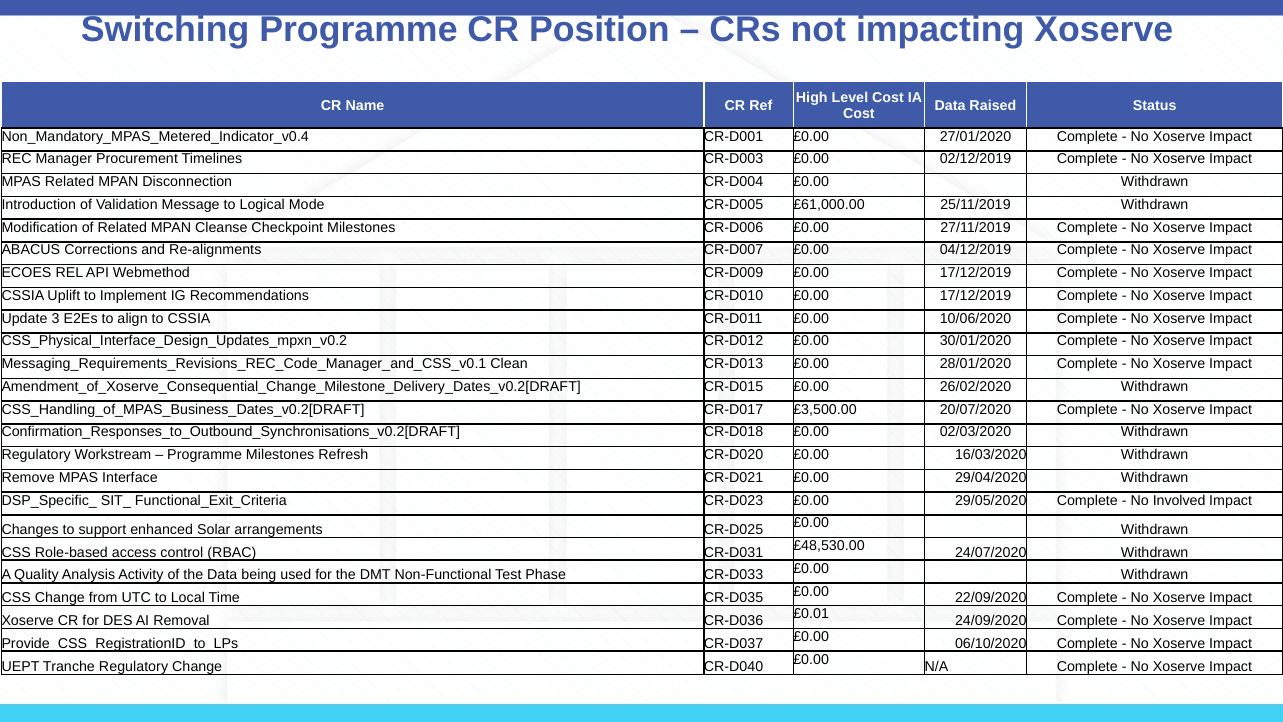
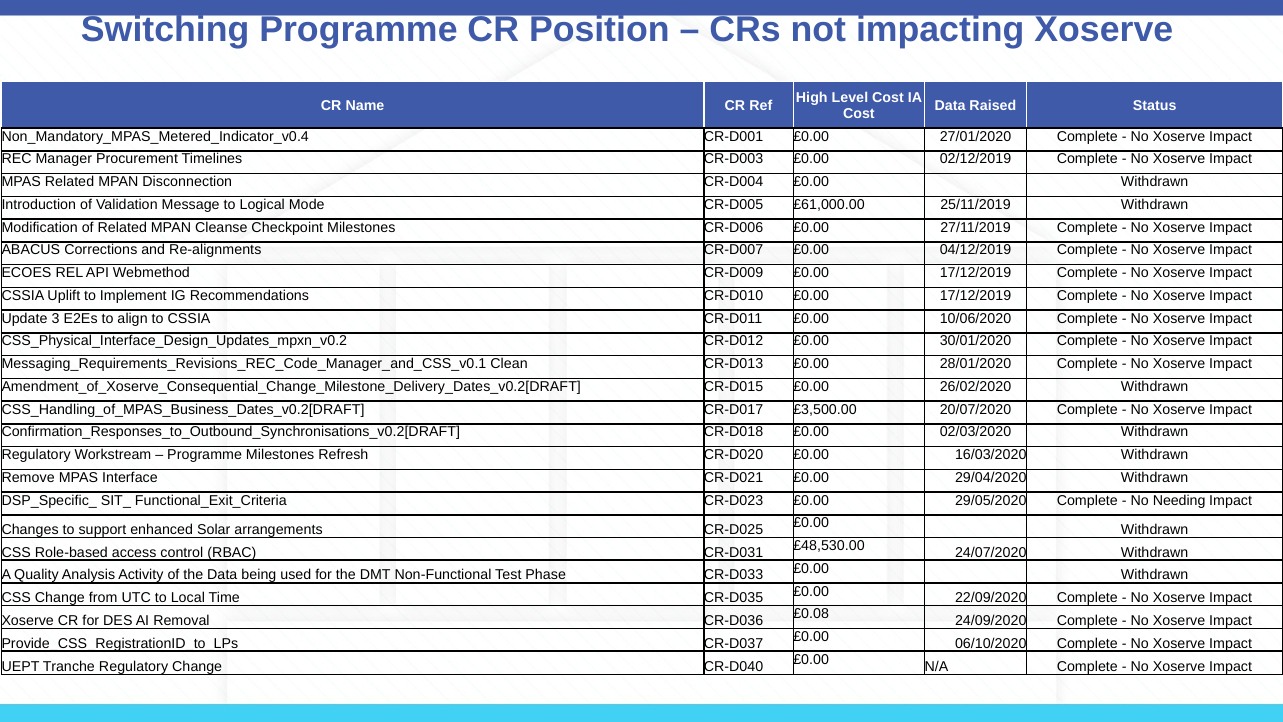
Involved: Involved -> Needing (1179, 500)
£0.01: £0.01 -> £0.08 (811, 614)
